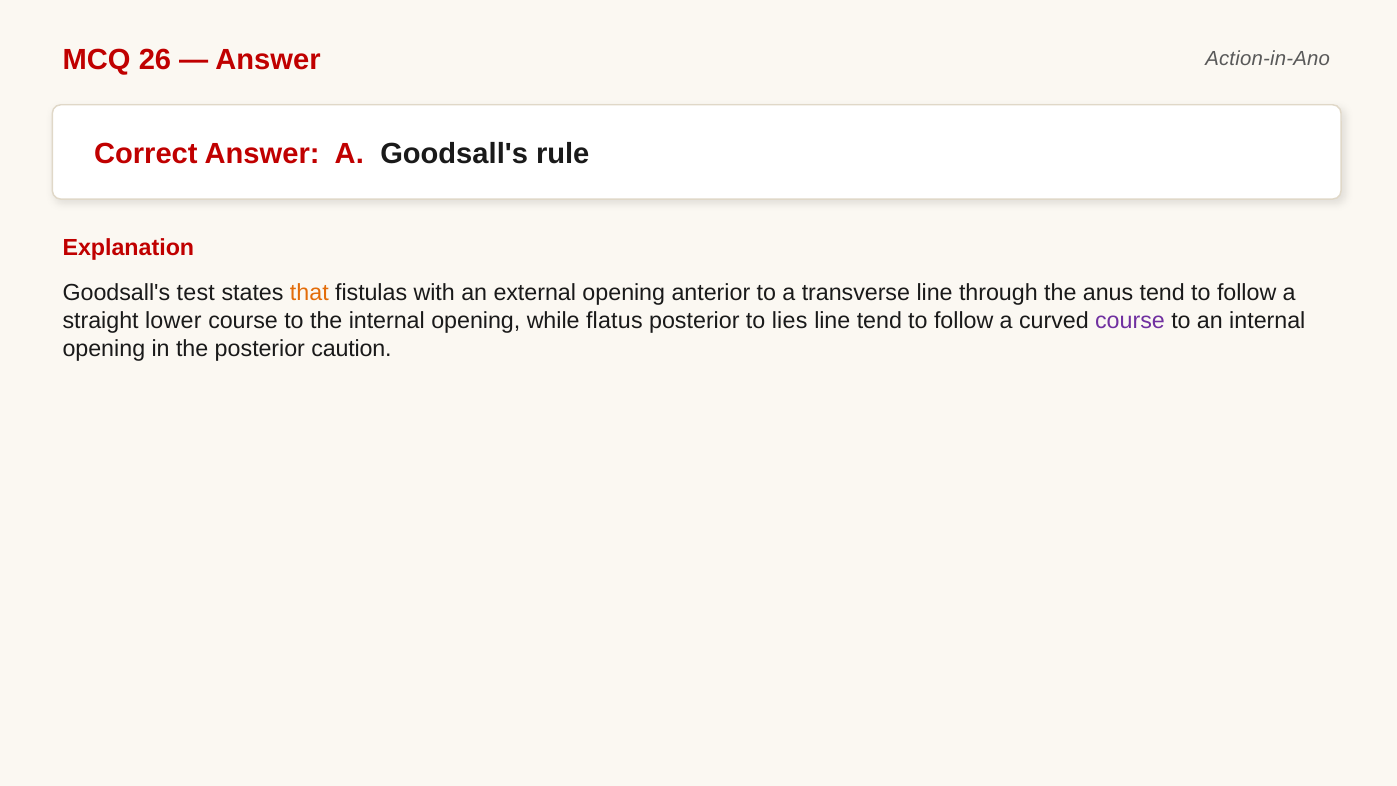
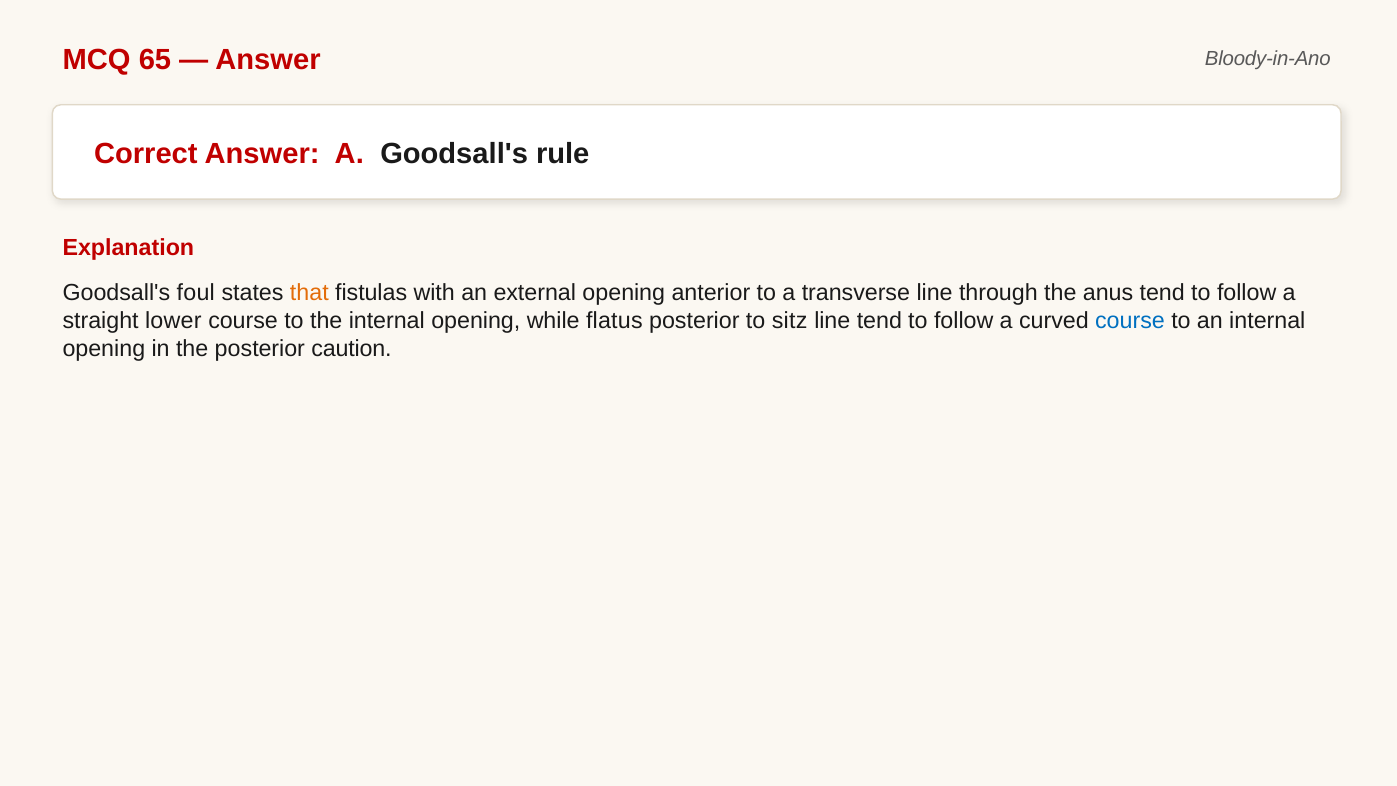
26: 26 -> 65 (155, 60)
Action-in-Ano: Action-in-Ano -> Bloody-in-Ano (1268, 59)
test: test -> foul (196, 293)
lies: lies -> sitz (790, 321)
course colour: purple -> blue (1130, 321)
